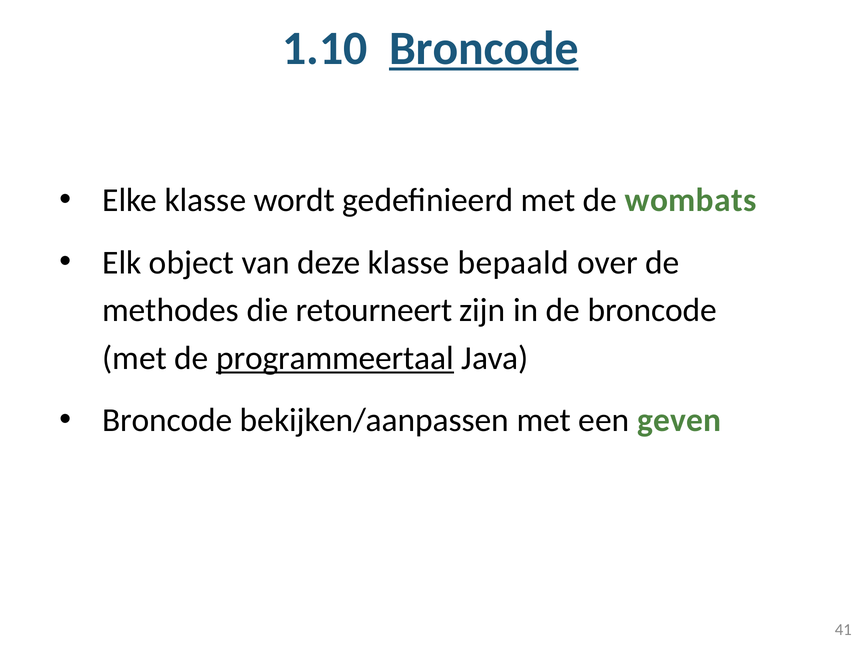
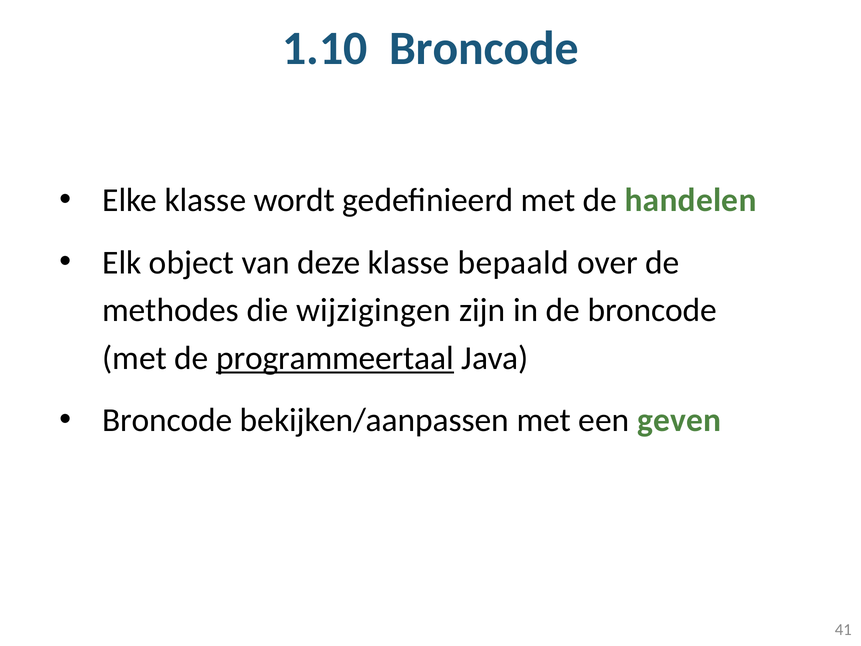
Broncode underline: present -> none (484, 49)
wombats: wombats -> handelen (691, 200)
retourneert: retourneert -> wijzigingen (374, 310)
